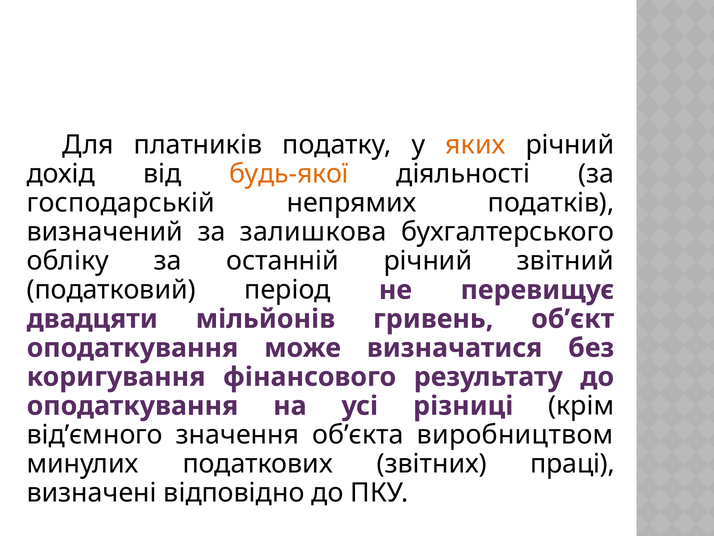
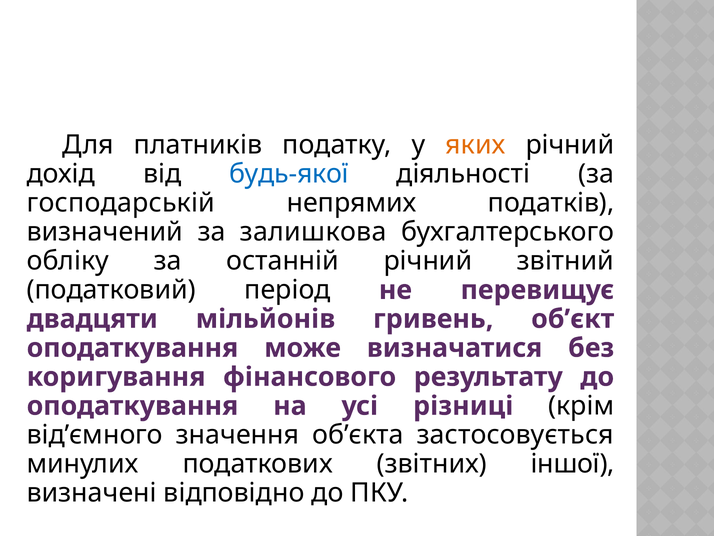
будь-якої colour: orange -> blue (289, 174)
виробництвом: виробництвом -> застосовується (515, 435)
праці: праці -> іншої (573, 463)
